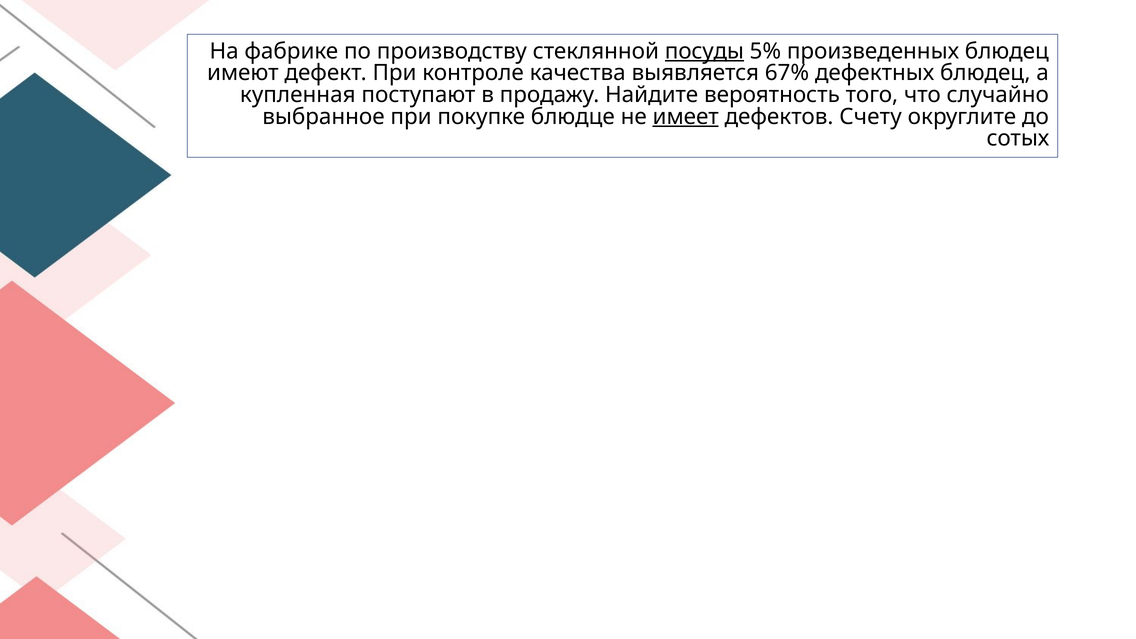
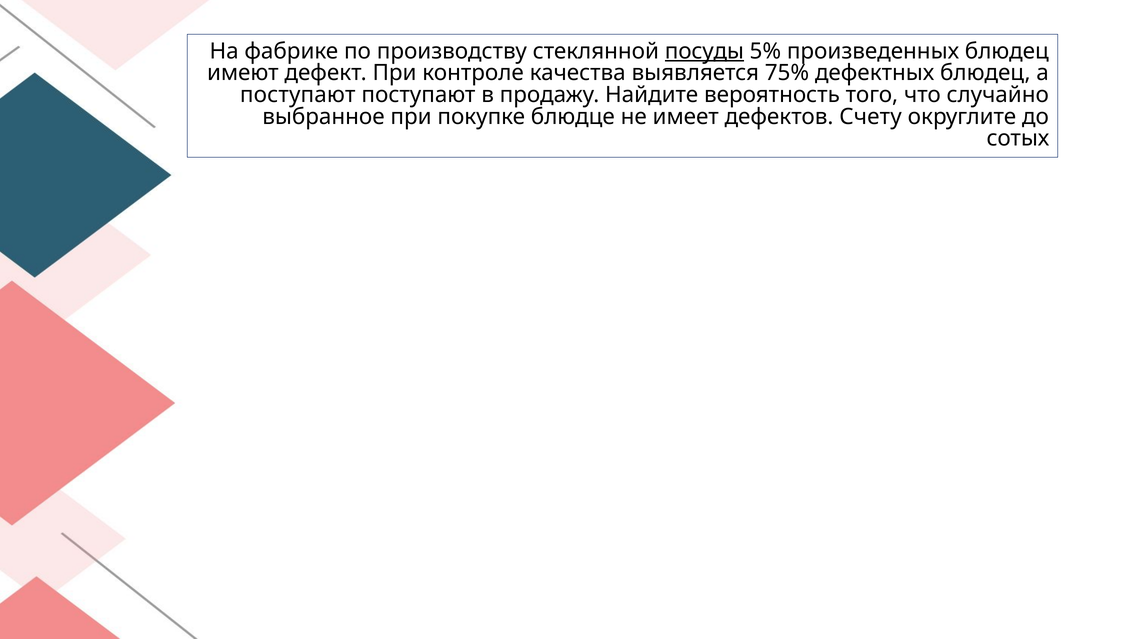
67%: 67% -> 75% (787, 73)
купленная: купленная -> поступают (298, 95)
имеет underline: present -> none (686, 117)
